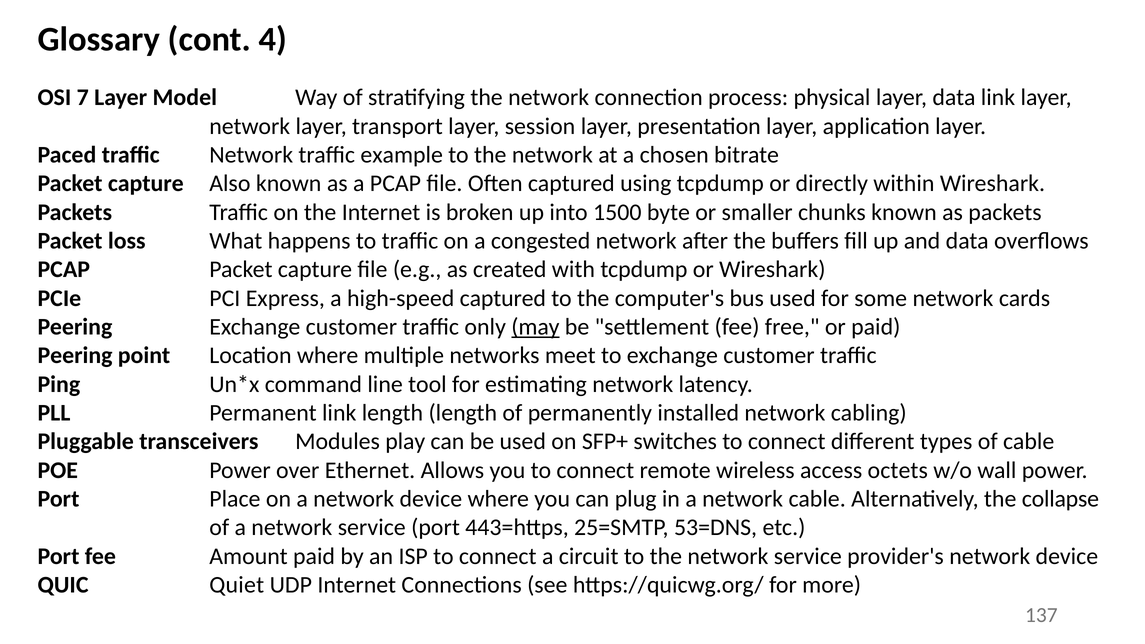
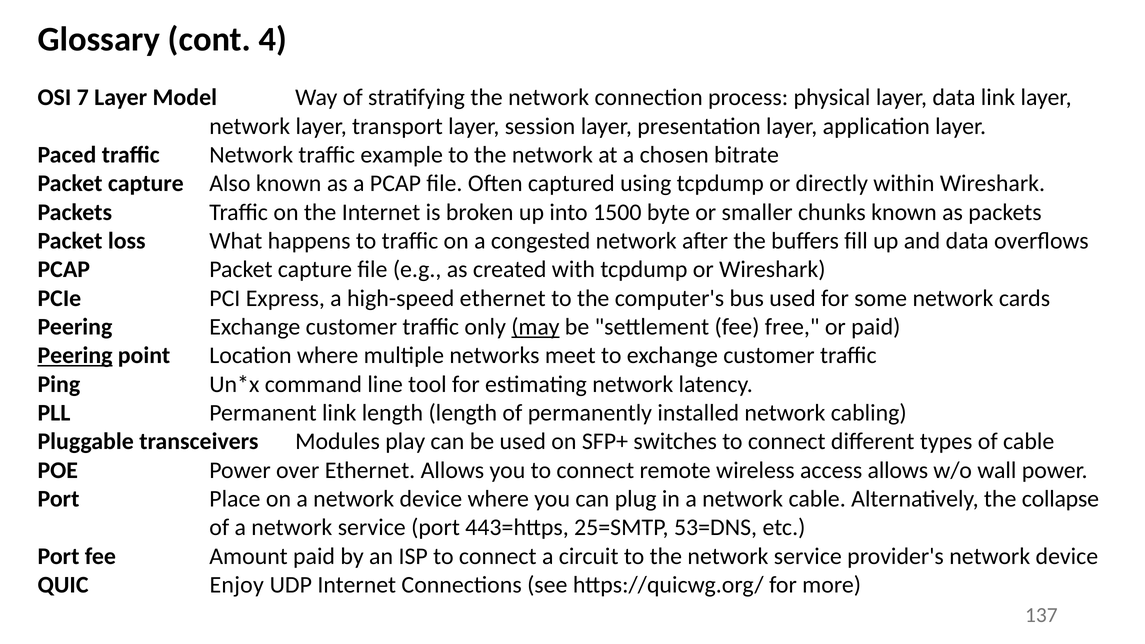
high-speed captured: captured -> ethernet (503, 298)
Peering underline: none -> present (75, 356)
access octets: octets -> allows (898, 470)
Quiet: Quiet -> Enjoy (237, 585)
